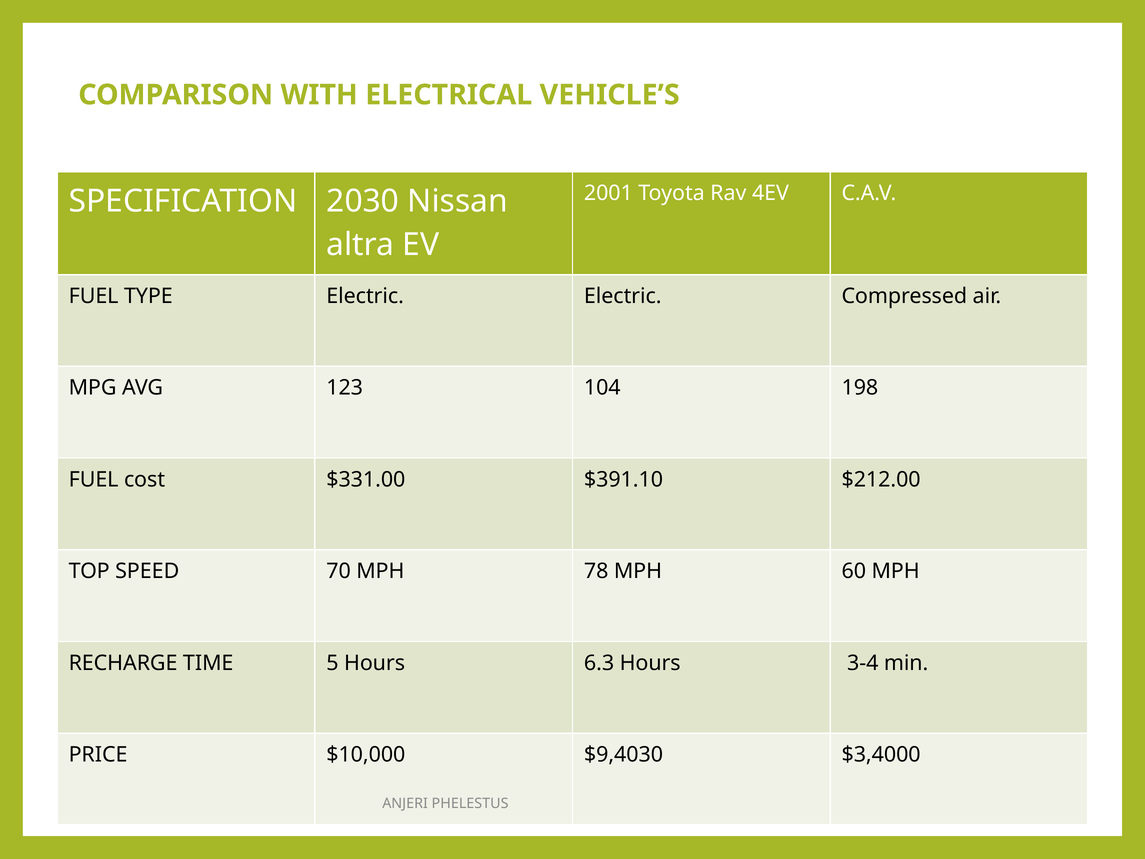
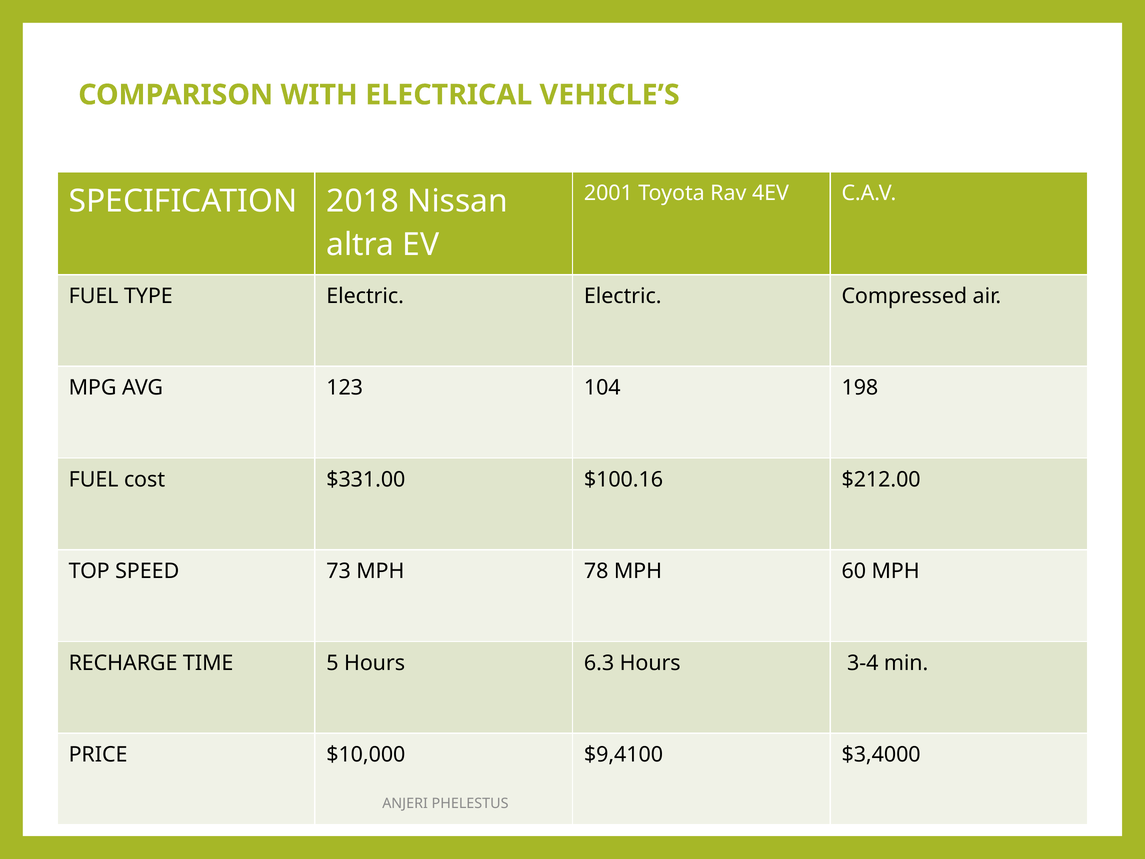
2030: 2030 -> 2018 (363, 201)
$391.10: $391.10 -> $100.16 (623, 479)
70: 70 -> 73 (339, 571)
$9,4030: $9,4030 -> $9,4100 (623, 755)
